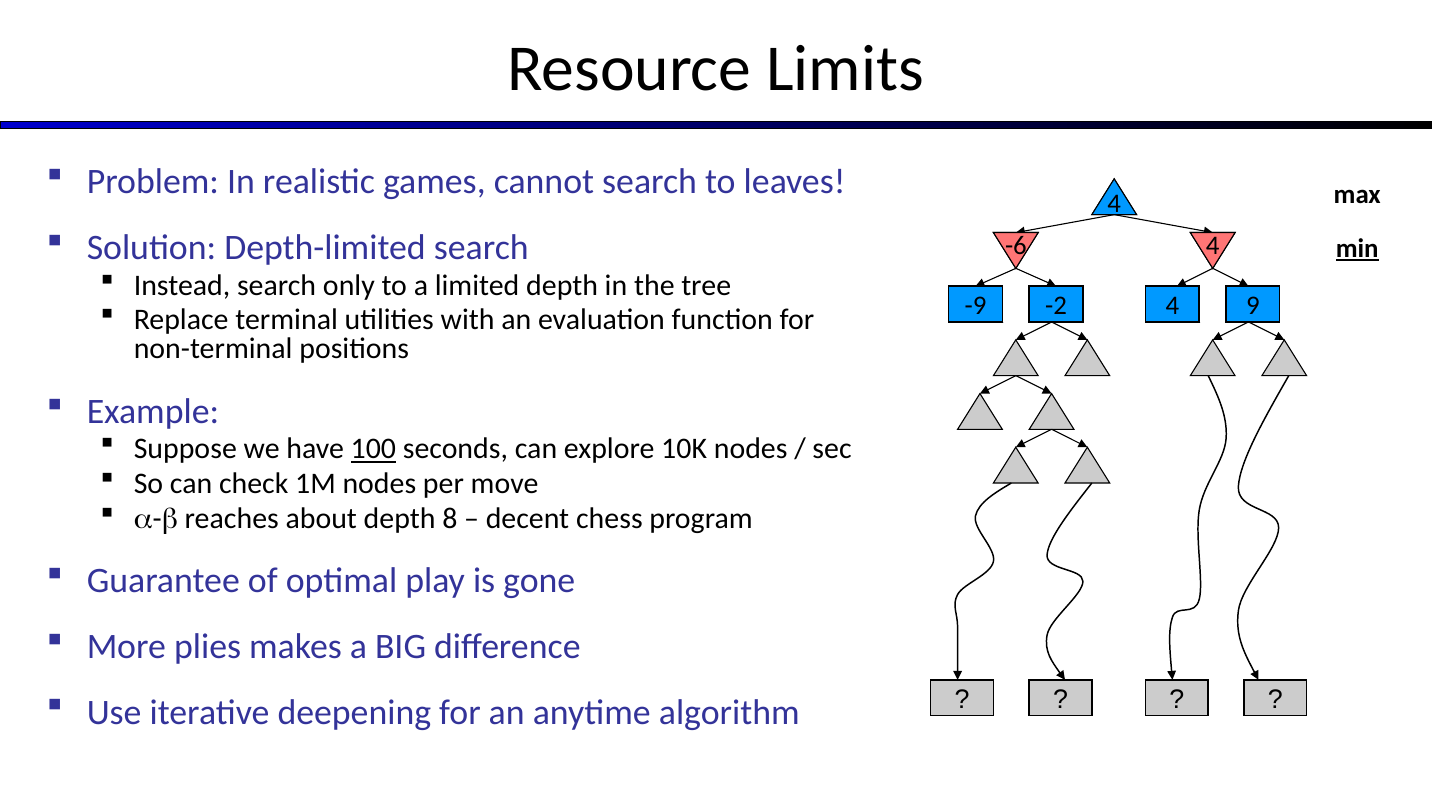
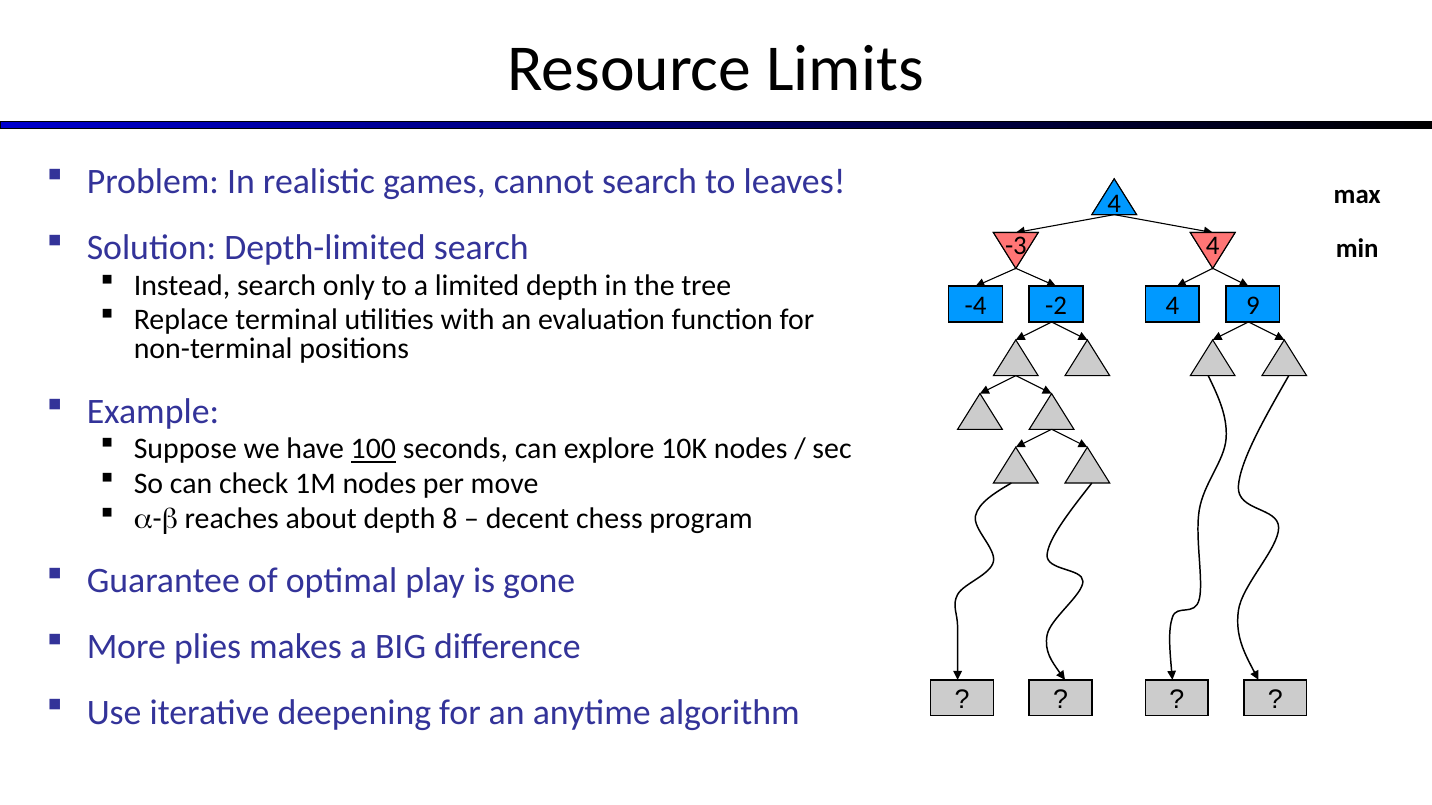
-6: -6 -> -3 (1016, 246)
min underline: present -> none (1357, 249)
-9: -9 -> -4 (976, 306)
